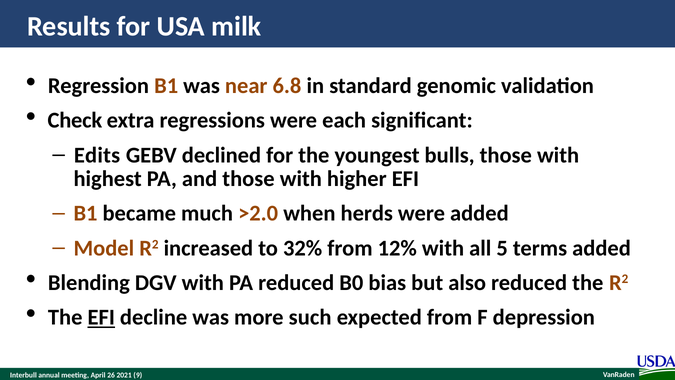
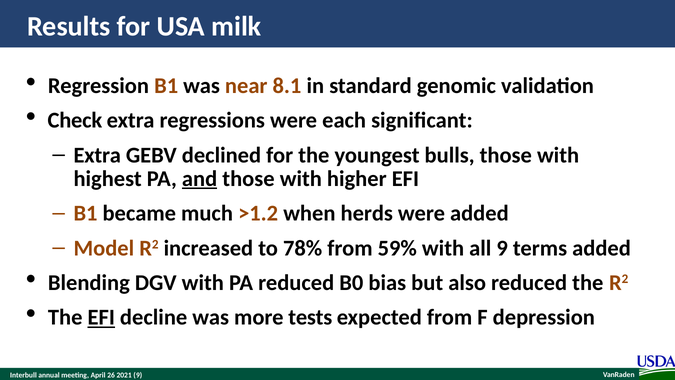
6.8: 6.8 -> 8.1 (287, 86)
Edits: Edits -> Extra (97, 155)
and underline: none -> present (200, 179)
>2.0: >2.0 -> >1.2 (258, 213)
32%: 32% -> 78% (303, 248)
12%: 12% -> 59% (397, 248)
all 5: 5 -> 9 (502, 248)
such: such -> tests (310, 317)
